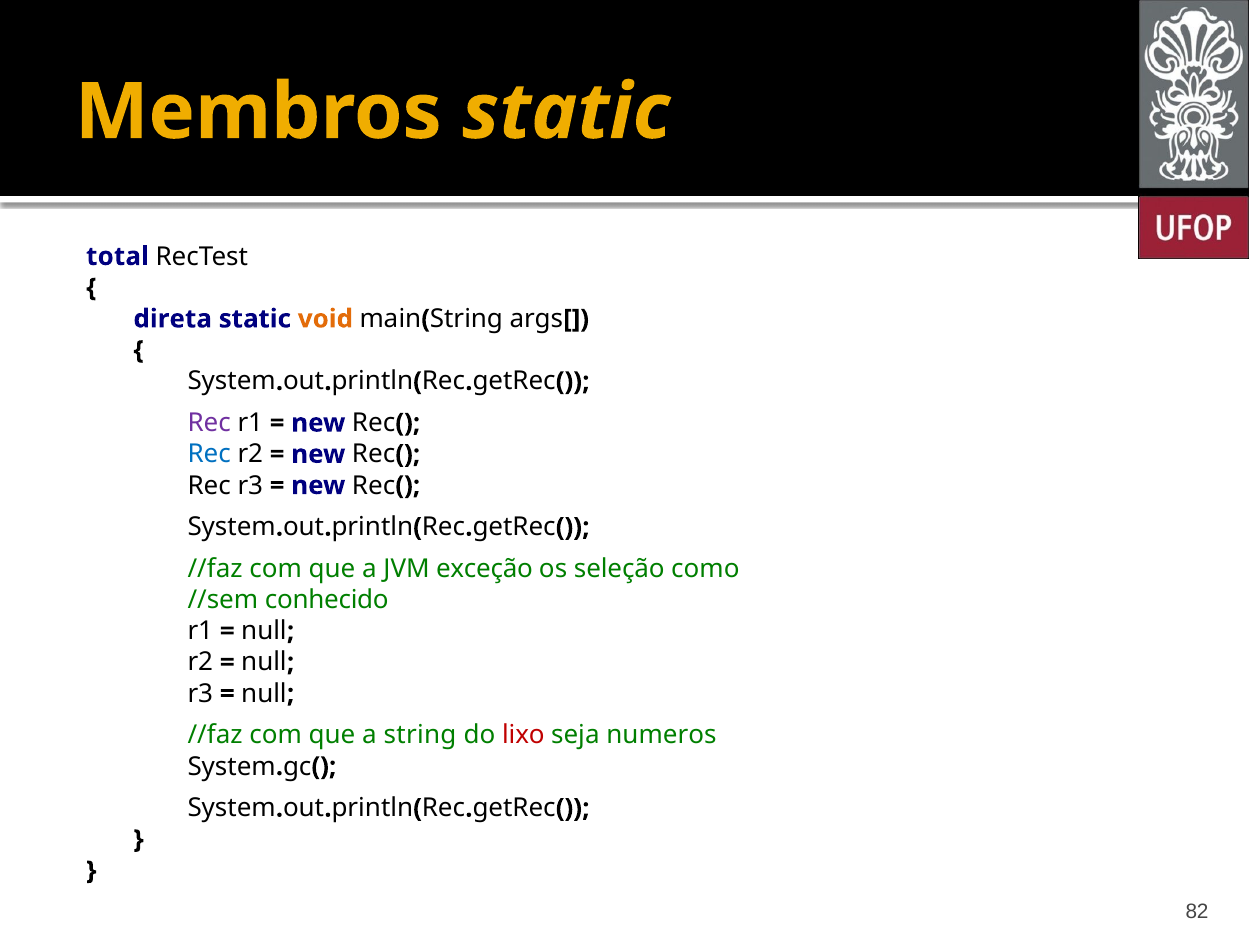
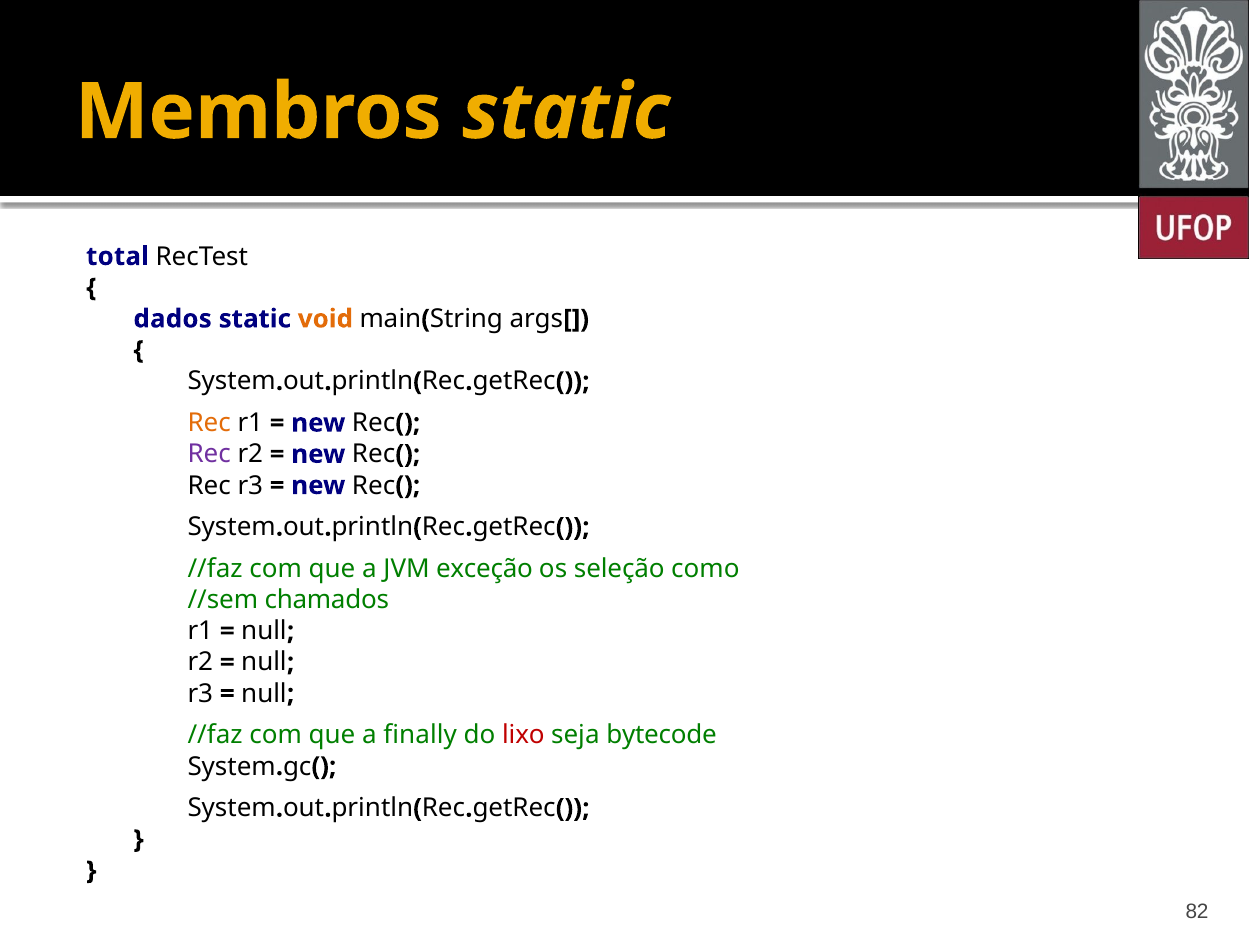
direta: direta -> dados (173, 319)
Rec colour: purple -> orange (209, 423)
Rec colour: blue -> purple (209, 454)
conhecido: conhecido -> chamados (327, 600)
string: string -> finally (420, 735)
numeros: numeros -> bytecode (662, 735)
